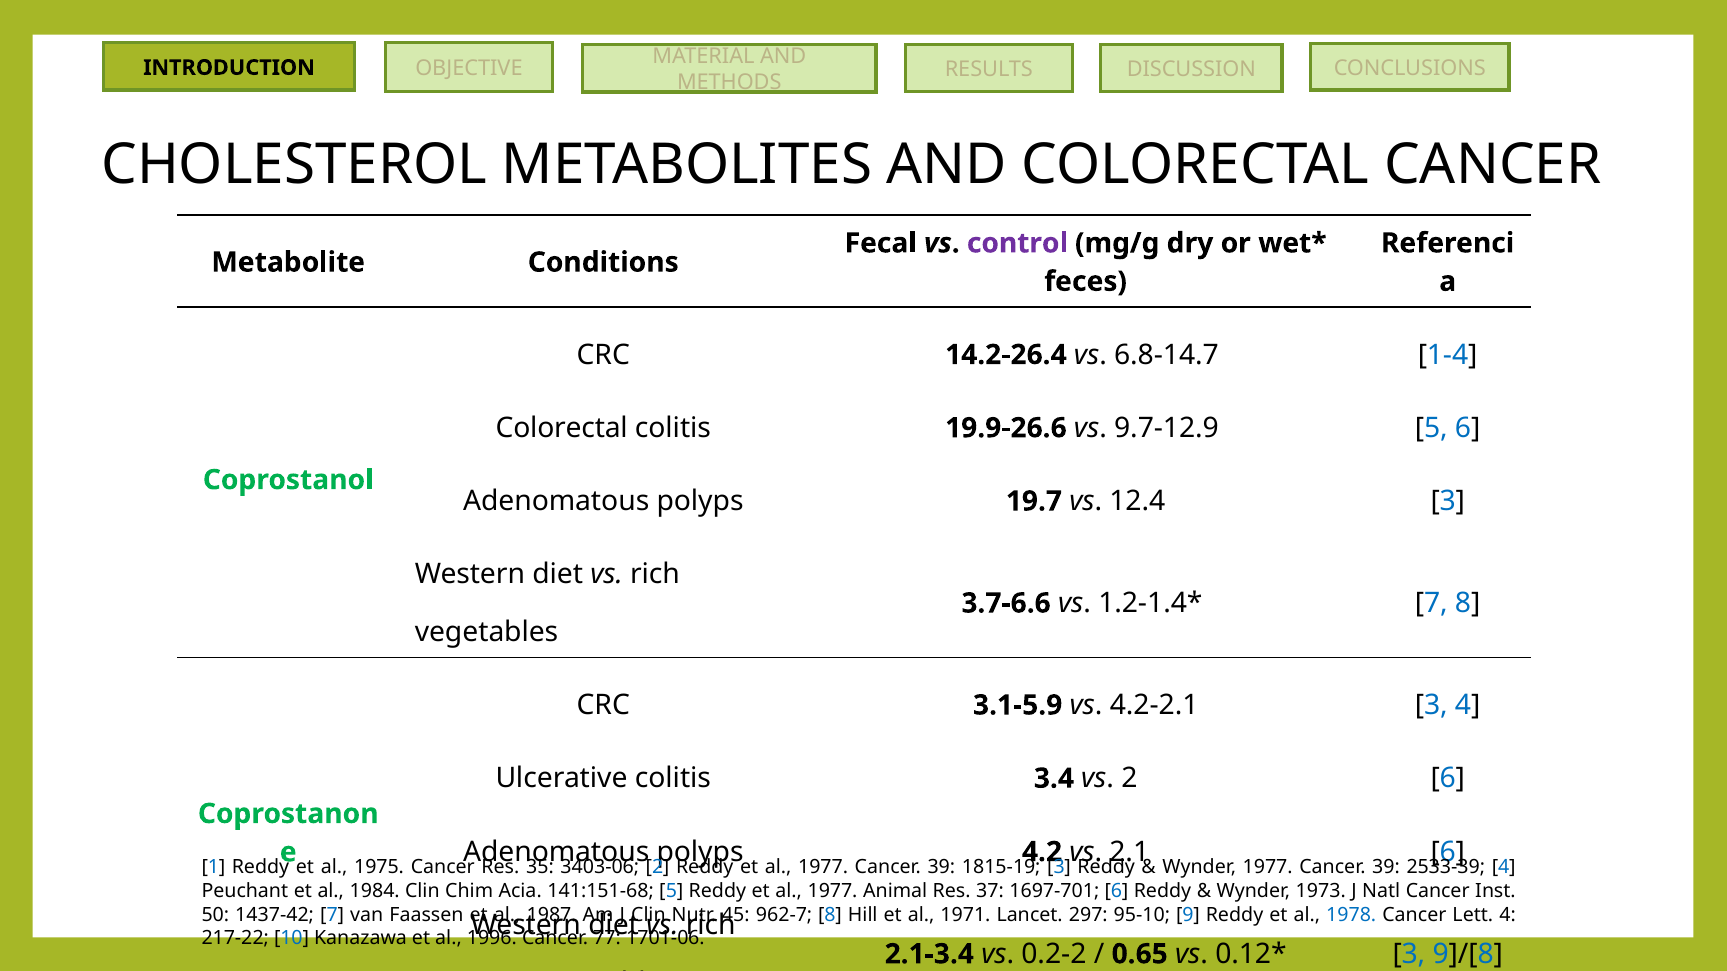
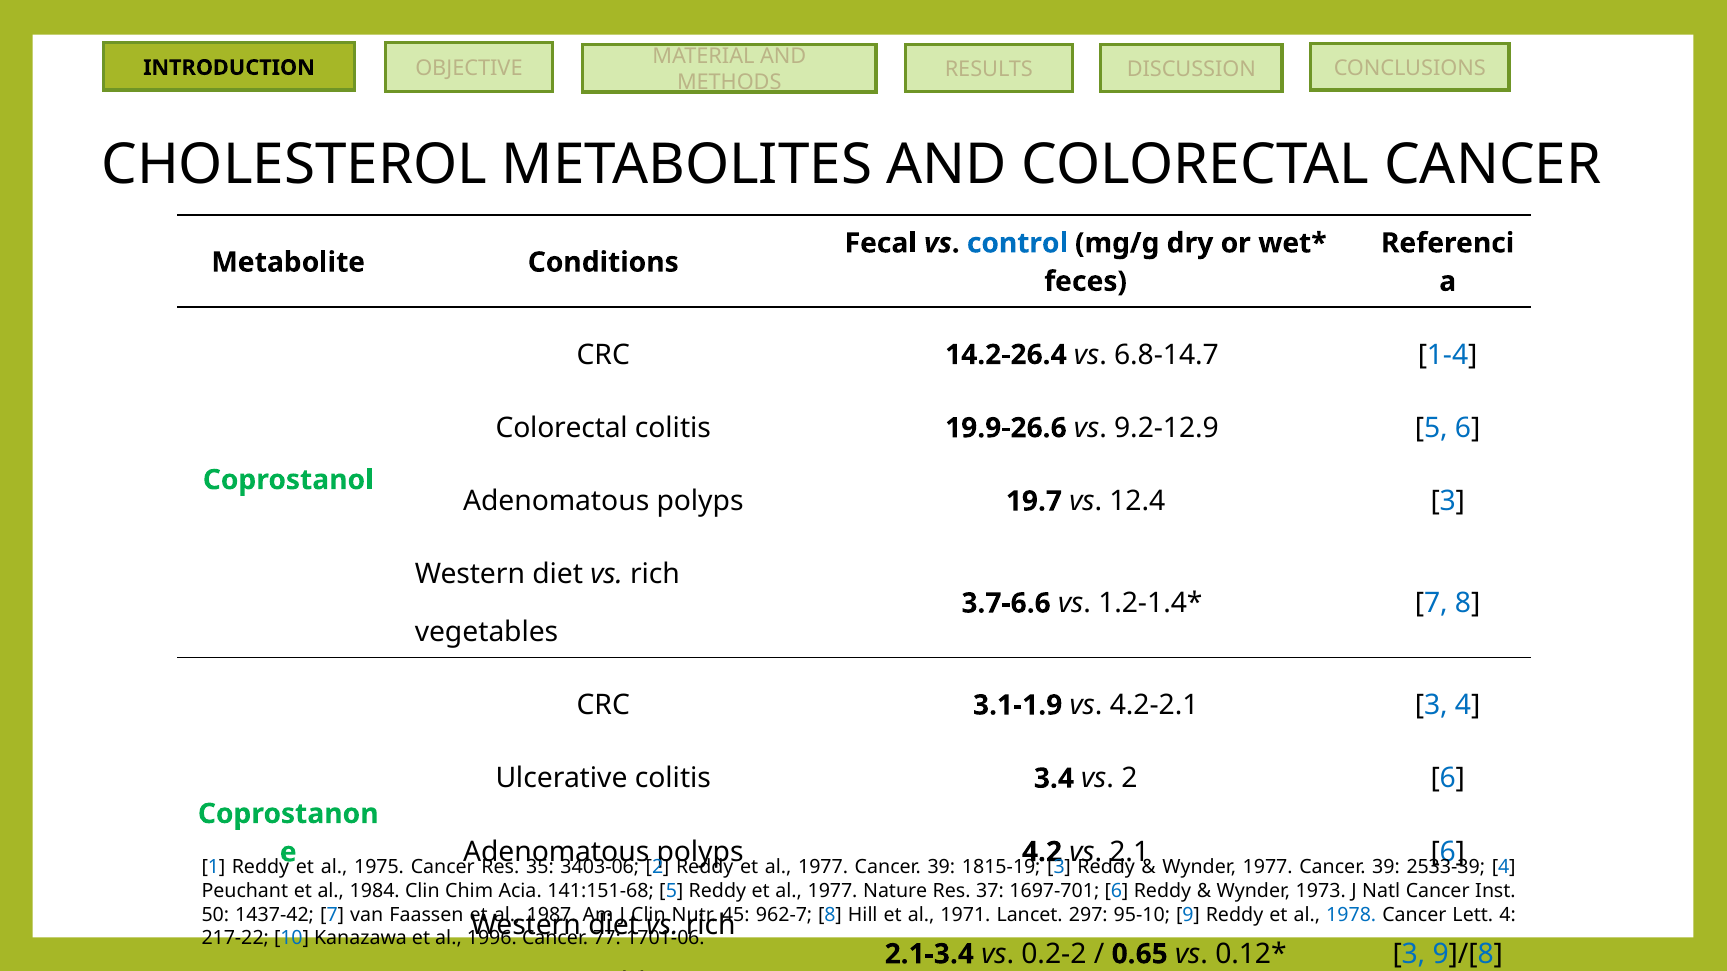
control colour: purple -> blue (1017, 243)
9.7-12.9: 9.7-12.9 -> 9.2-12.9 (1167, 428)
3.1-5.9: 3.1-5.9 -> 3.1-1.9 (1018, 706)
Animal: Animal -> Nature (895, 892)
